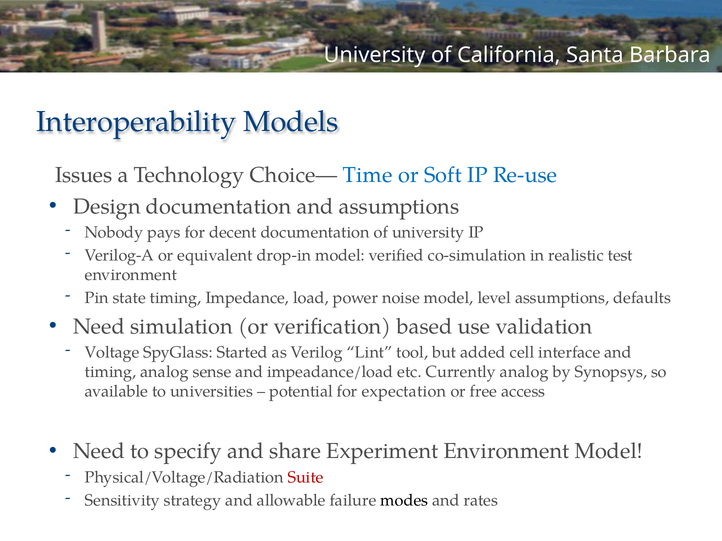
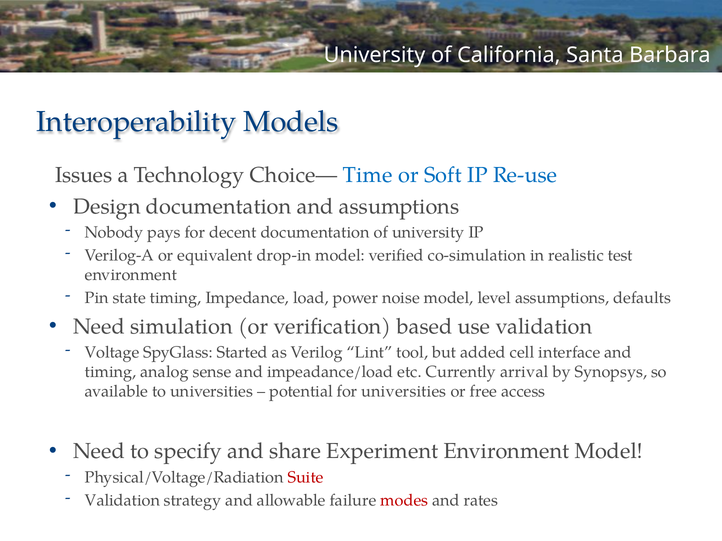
Currently analog: analog -> arrival (524, 372)
for expectation: expectation -> universities (404, 392)
Sensitivity: Sensitivity -> Validation (122, 501)
modes colour: black -> red (404, 501)
